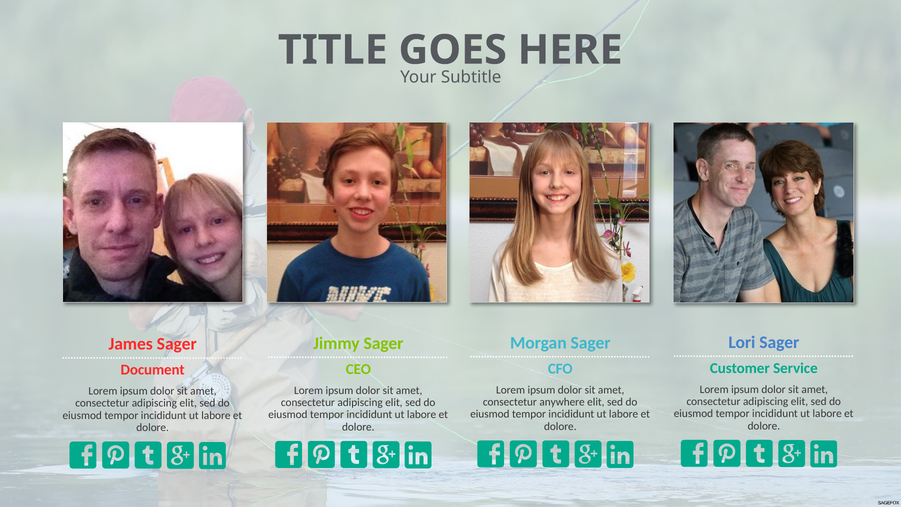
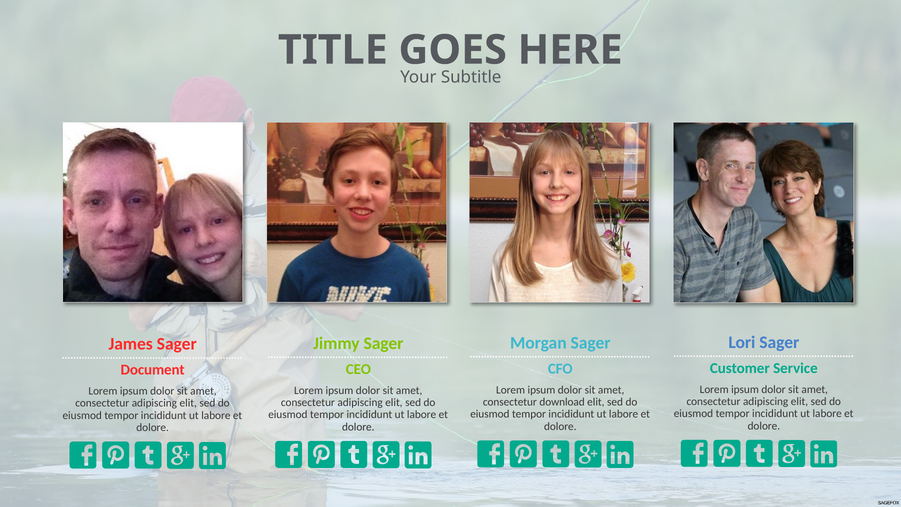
anywhere: anywhere -> download (562, 402)
